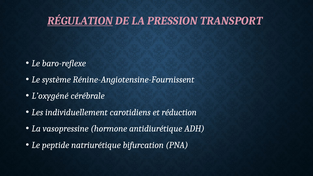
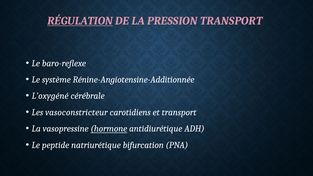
Rénine-Angiotensine-Fournissent: Rénine-Angiotensine-Fournissent -> Rénine-Angiotensine-Additionnée (134, 80)
individuellement: individuellement -> vasoconstricteur (76, 112)
et réduction: réduction -> transport (179, 112)
hormone underline: none -> present (109, 129)
